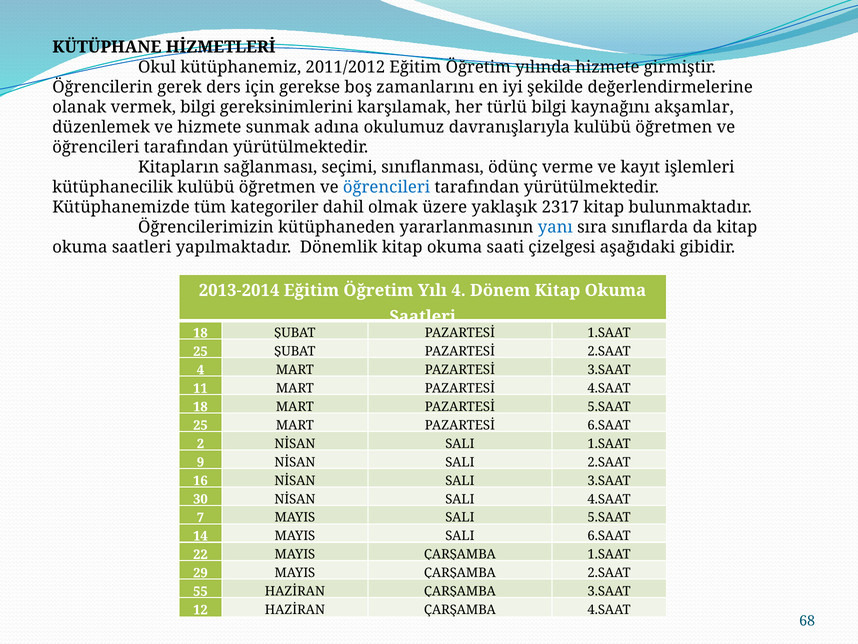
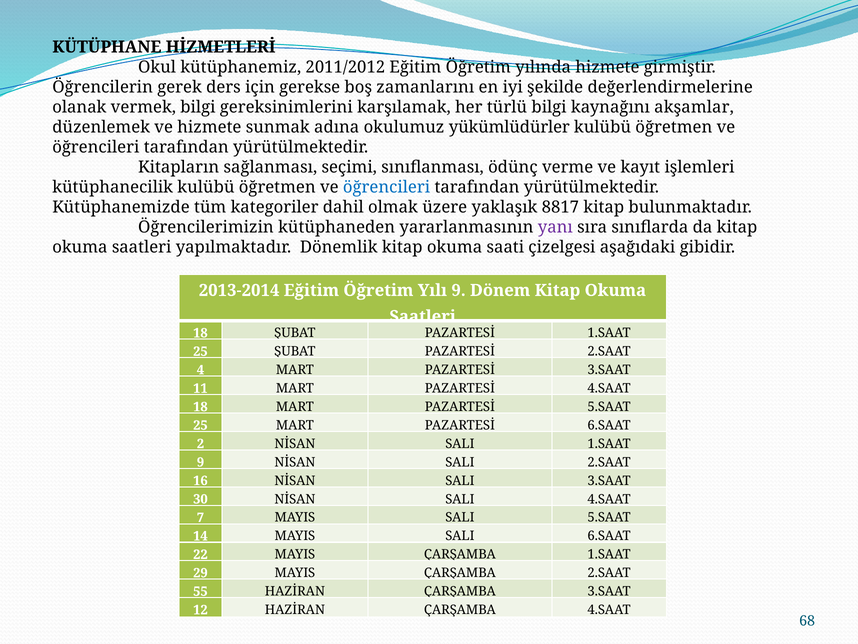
davranışlarıyla: davranışlarıyla -> yükümlüdürler (509, 127)
2317: 2317 -> 8817 (560, 207)
yanı colour: blue -> purple (555, 227)
Yılı 4: 4 -> 9 (459, 290)
